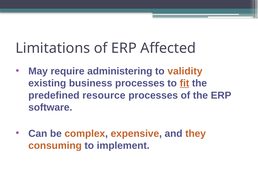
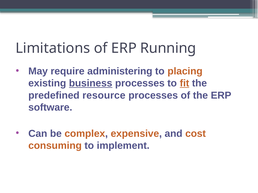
Affected: Affected -> Running (168, 48)
validity: validity -> placing (185, 71)
business underline: none -> present (91, 84)
they: they -> cost (196, 134)
